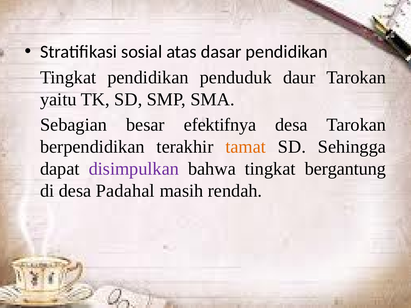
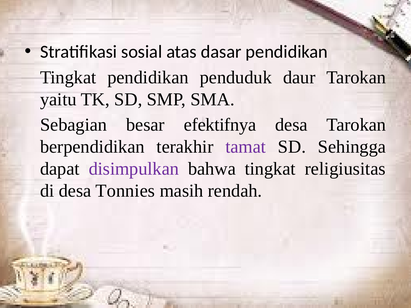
tamat colour: orange -> purple (246, 147)
bergantung: bergantung -> religiusitas (345, 169)
Padahal: Padahal -> Tonnies (125, 191)
